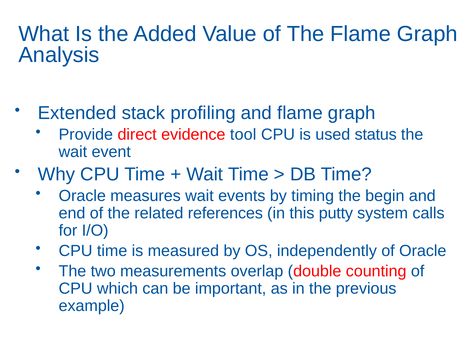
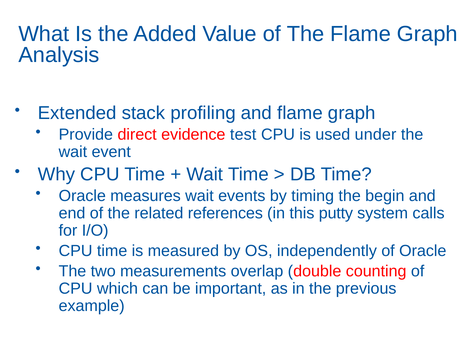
tool: tool -> test (243, 135)
status: status -> under (376, 135)
